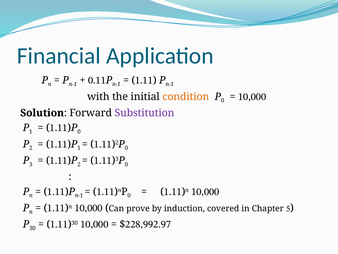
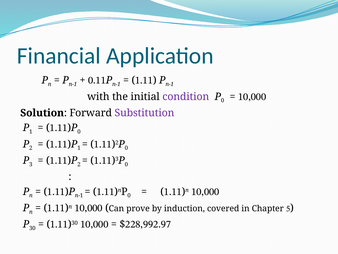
condition colour: orange -> purple (186, 96)
